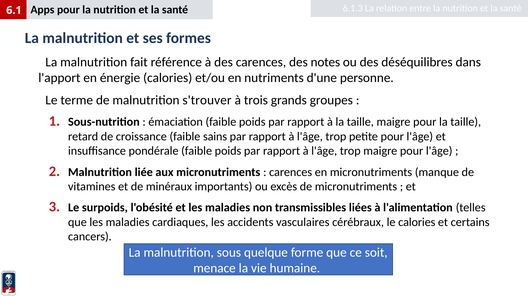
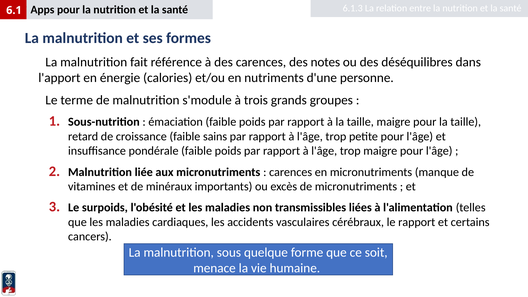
s'trouver: s'trouver -> s'module (207, 100)
le calories: calories -> rapport (417, 222)
